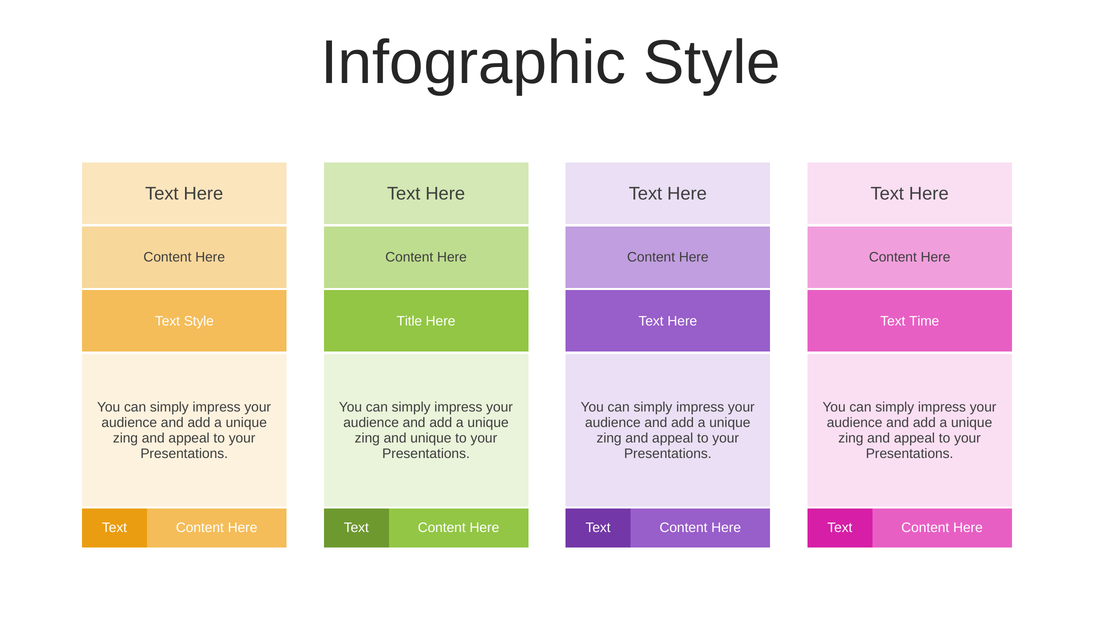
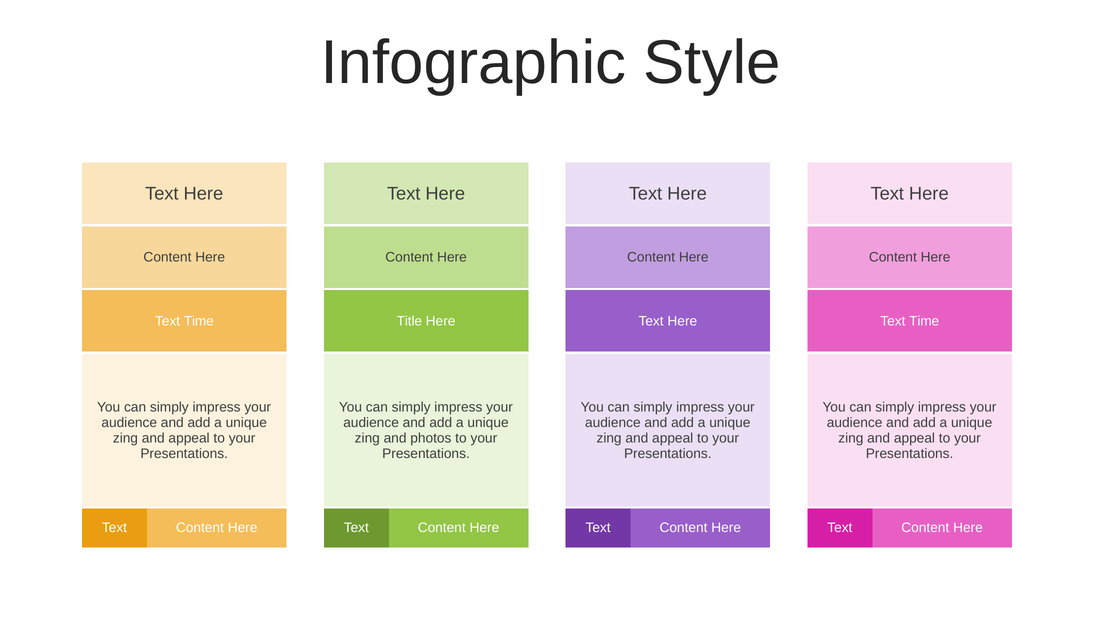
Style: Style -> Time (199, 321)
and unique: unique -> photos (431, 438)
